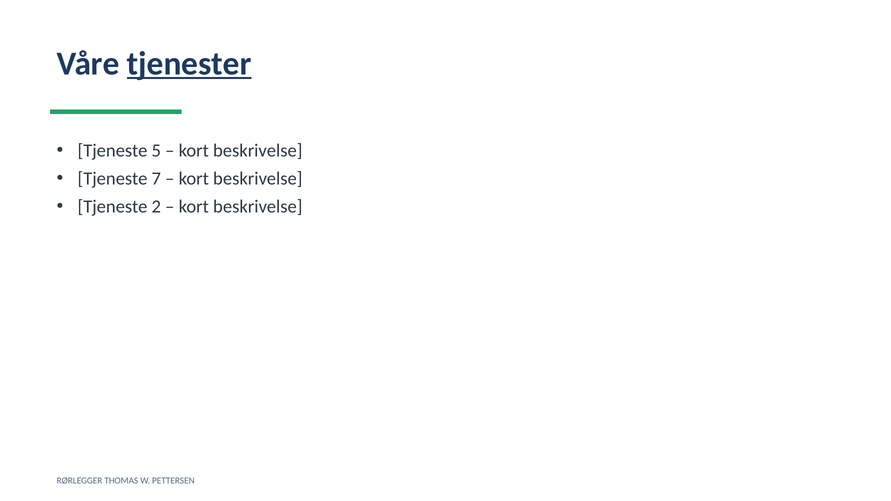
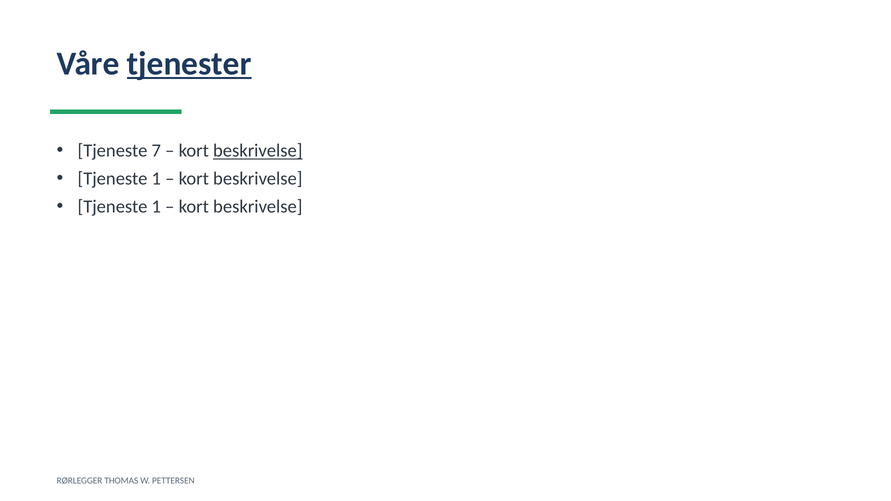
5: 5 -> 7 (156, 151)
beskrivelse underline: none -> present (258, 151)
7: 7 -> 1 (156, 179)
2: 2 -> 1 (156, 207)
